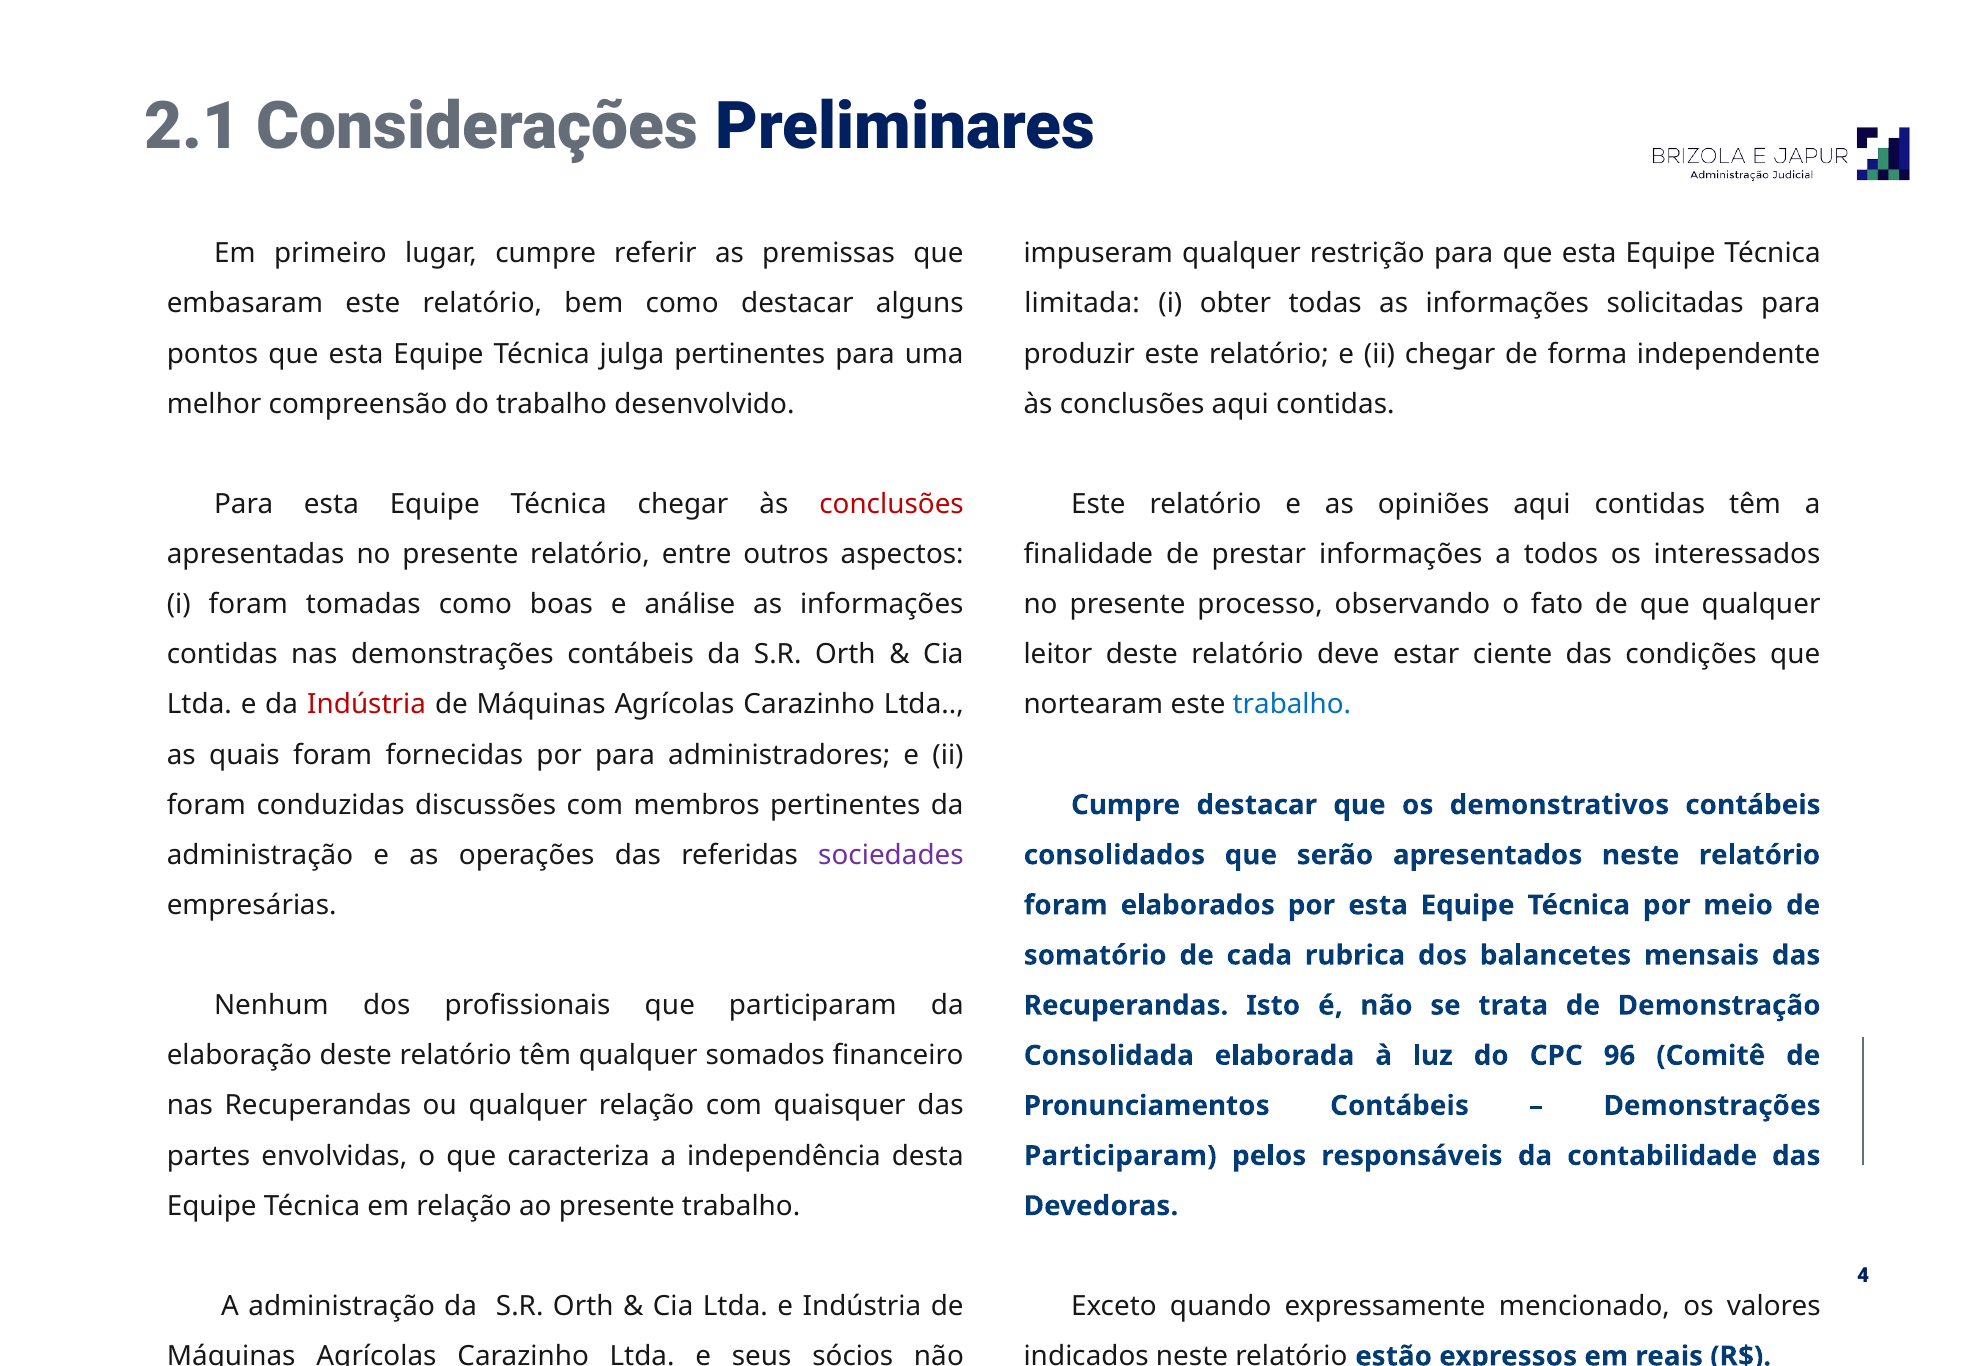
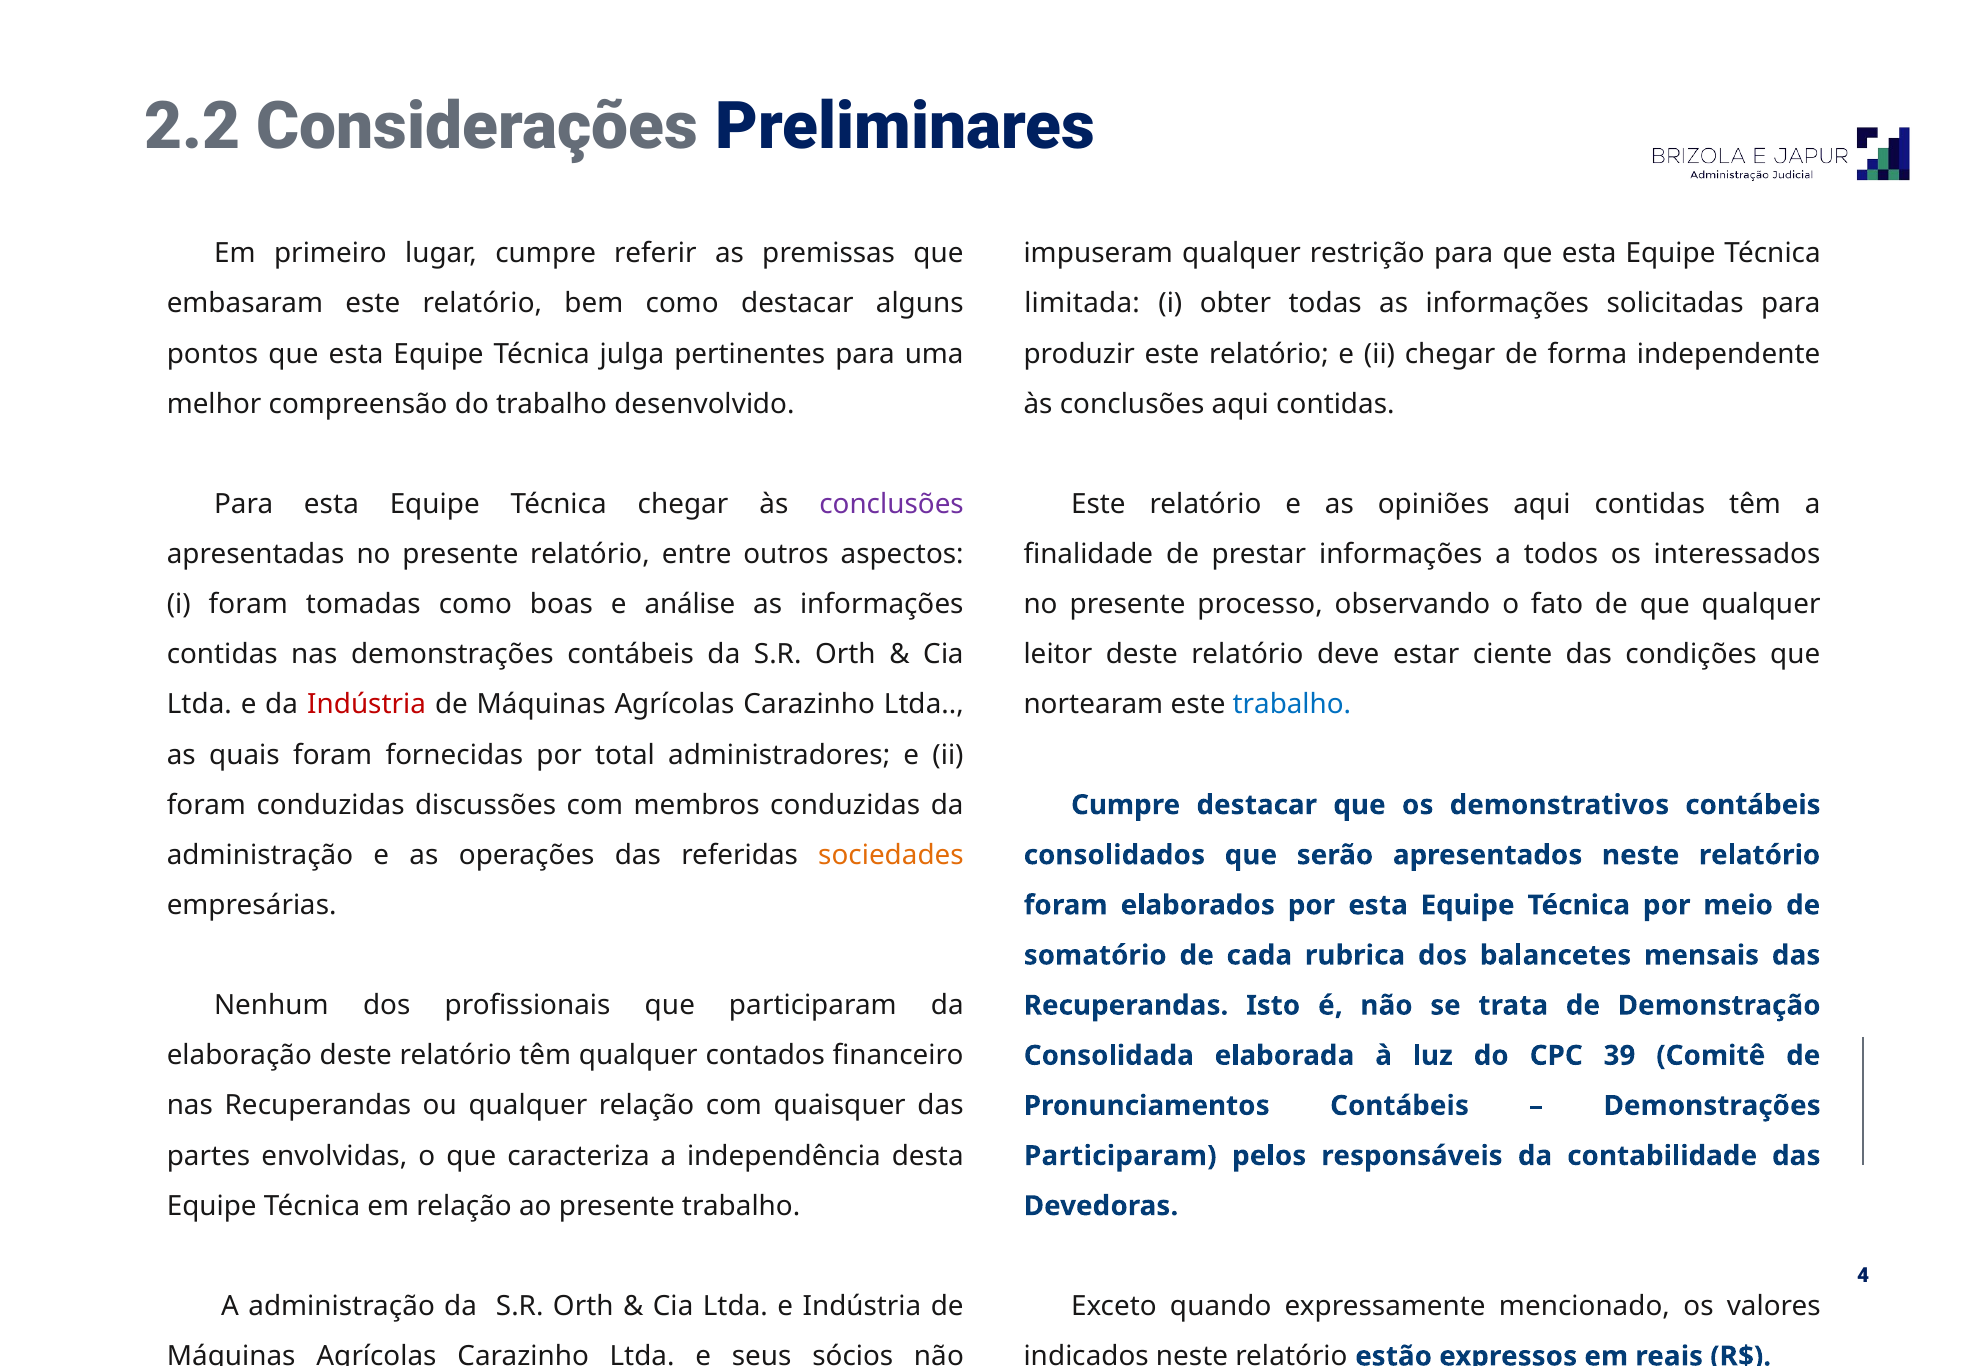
2.1: 2.1 -> 2.2 (192, 127)
conclusões colour: red -> purple (892, 504)
por para: para -> total (625, 755)
membros pertinentes: pertinentes -> conduzidas (845, 805)
sociedades colour: purple -> orange (891, 855)
somados: somados -> contados (765, 1056)
96: 96 -> 39 (1619, 1056)
